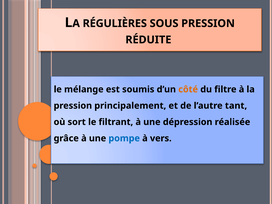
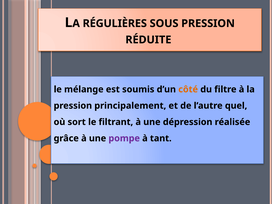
tant: tant -> quel (236, 106)
pompe colour: blue -> purple (124, 138)
vers: vers -> tant (161, 138)
